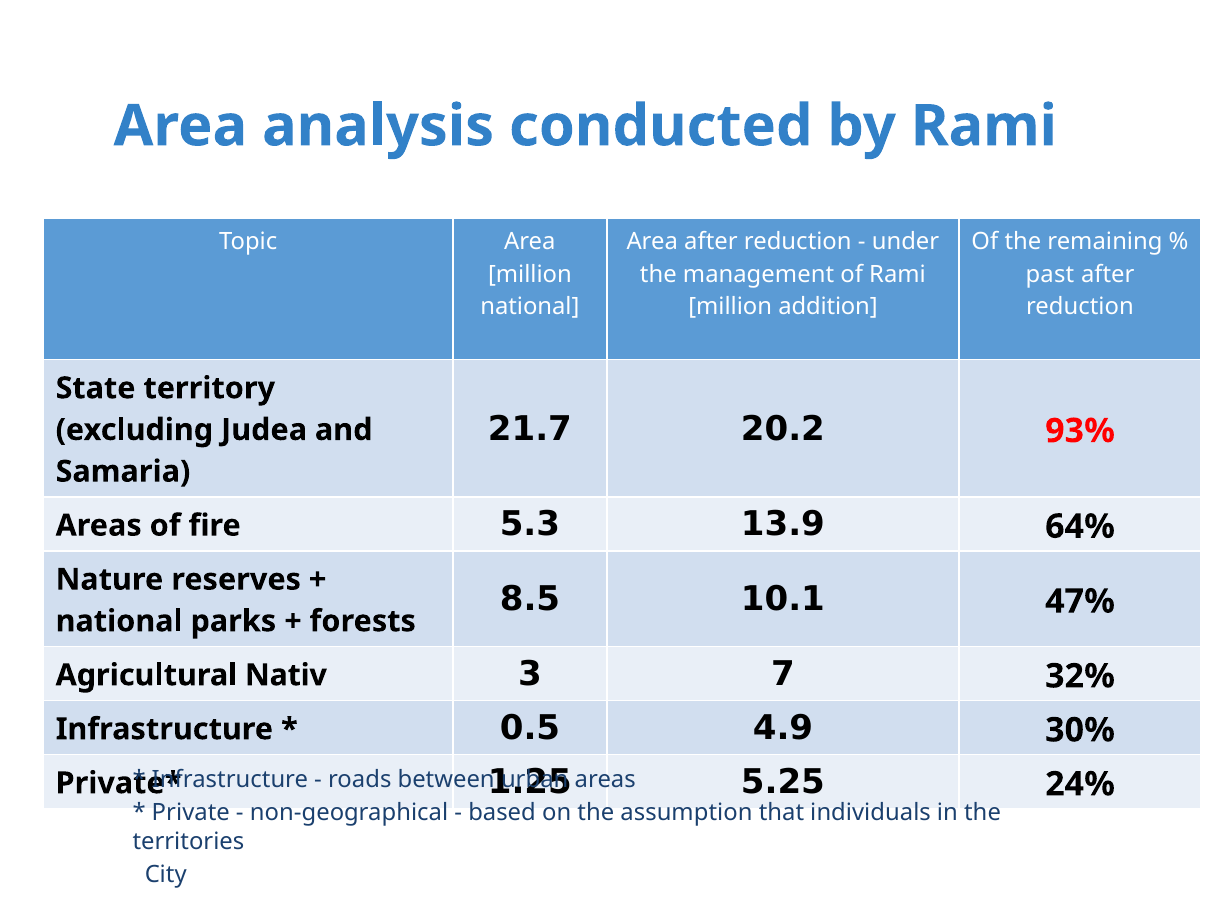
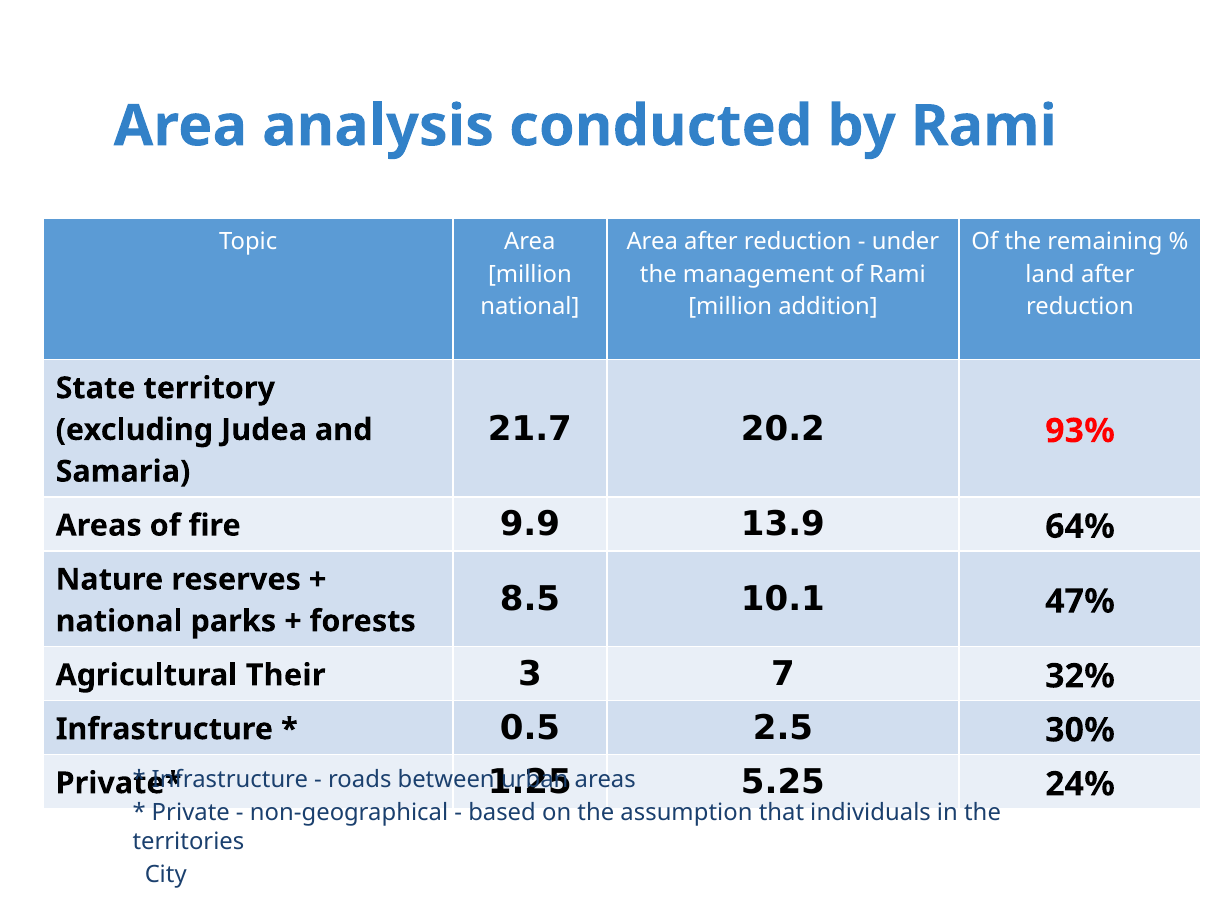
past: past -> land (1050, 274)
5.3: 5.3 -> 9.9 (530, 524)
Nativ: Nativ -> Their (286, 675)
4.9: 4.9 -> 2.5 (783, 728)
